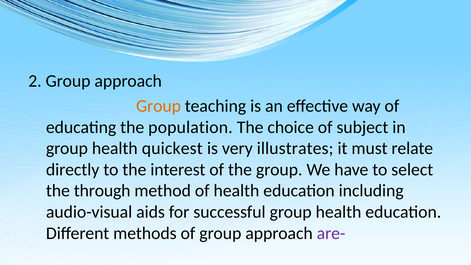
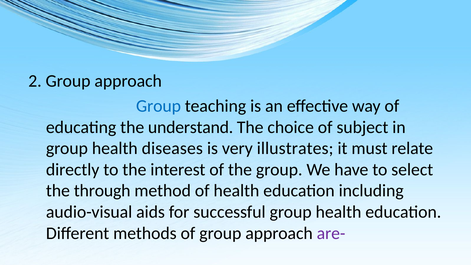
Group colour: orange -> blue (158, 106)
population: population -> understand (191, 127)
quickest: quickest -> diseases (172, 148)
